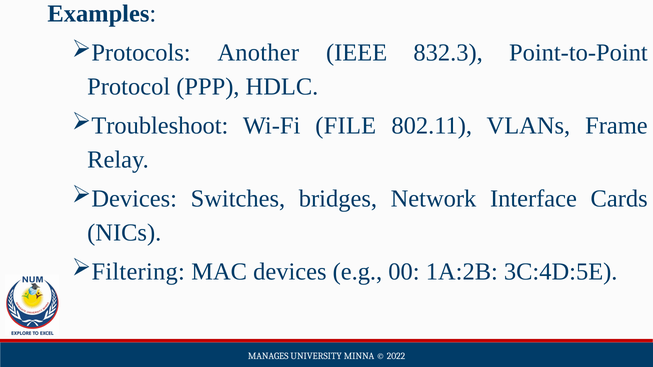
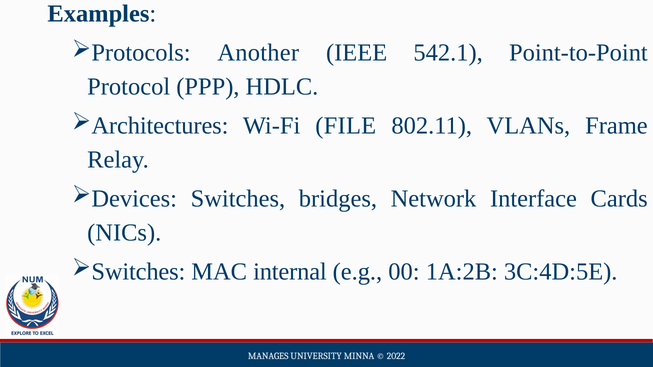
832.3: 832.3 -> 542.1 (448, 53)
Troubleshoot: Troubleshoot -> Architectures (160, 126)
Filtering: Filtering -> Switches (138, 272)
MAC devices: devices -> internal (290, 272)
